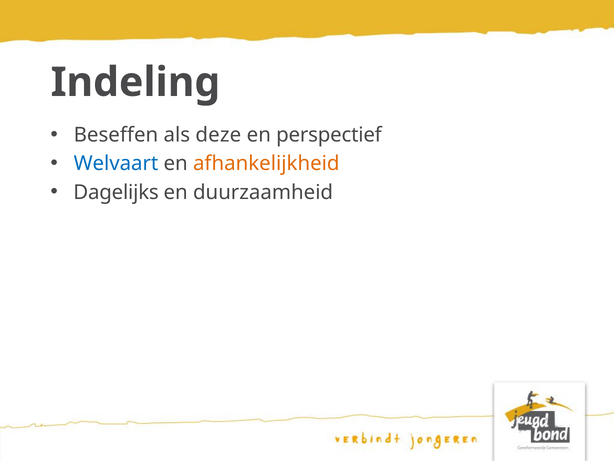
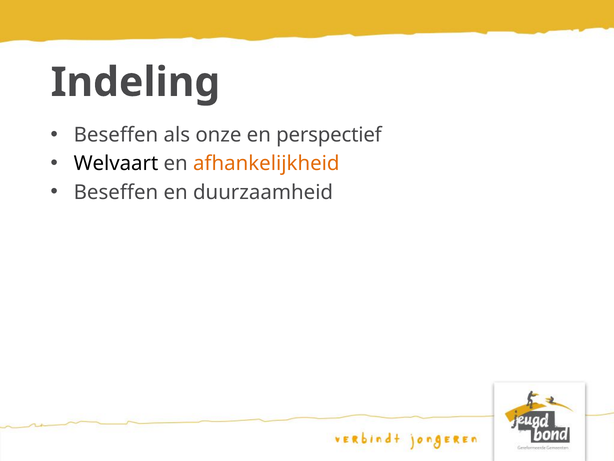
deze: deze -> onze (218, 135)
Welvaart colour: blue -> black (116, 163)
Dagelijks: Dagelijks -> Beseffen (116, 192)
